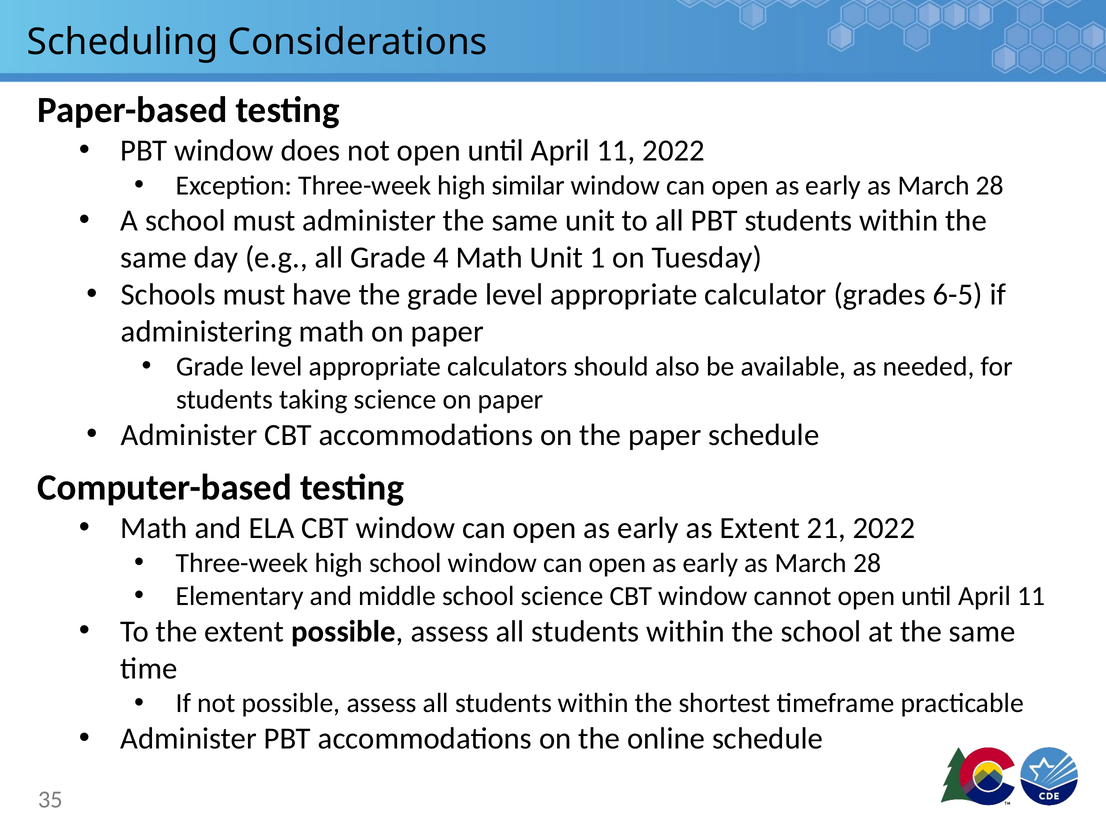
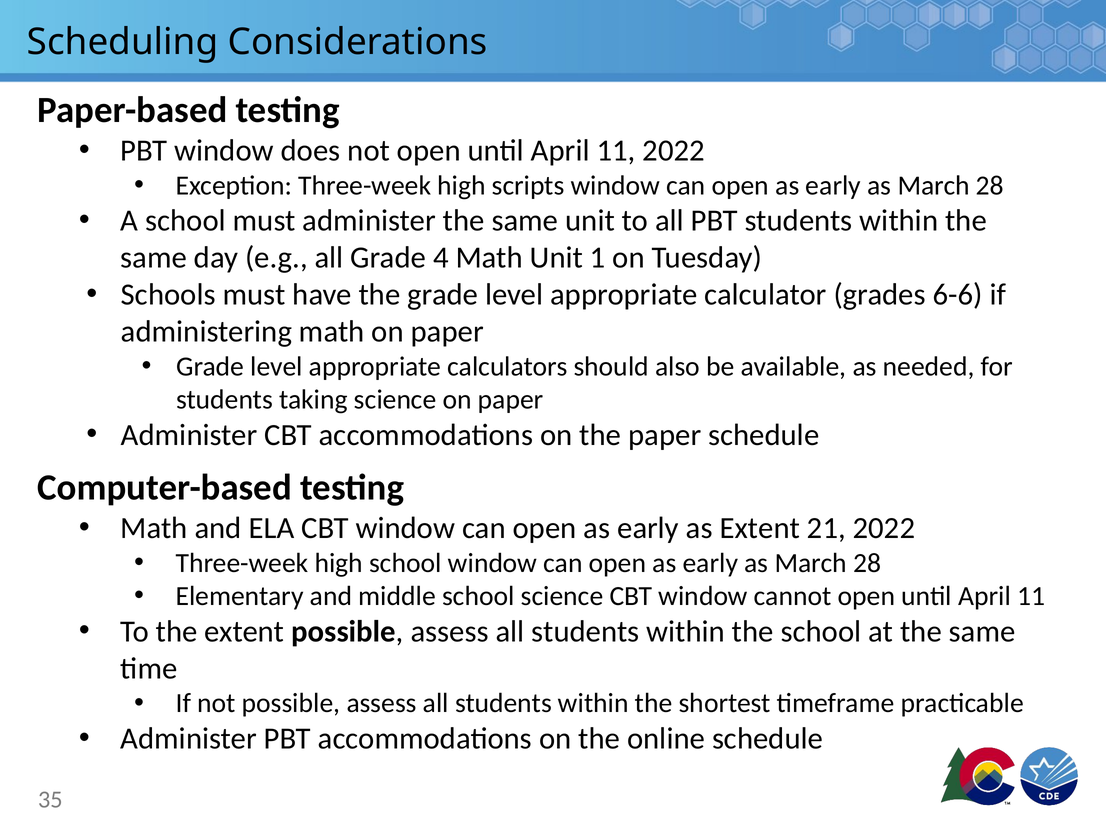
similar: similar -> scripts (528, 185)
6-5: 6-5 -> 6-6 (958, 295)
